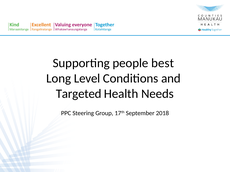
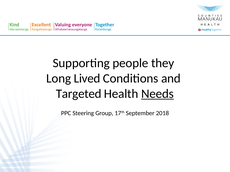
best: best -> they (163, 63)
Level: Level -> Lived (87, 79)
Needs underline: none -> present (157, 94)
